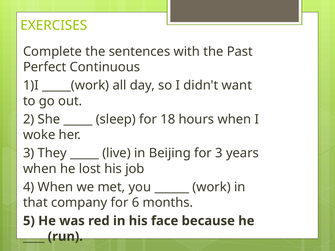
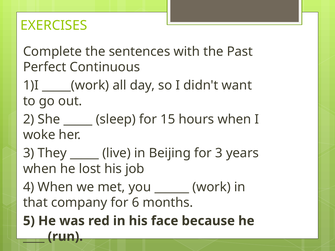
18: 18 -> 15 (168, 119)
